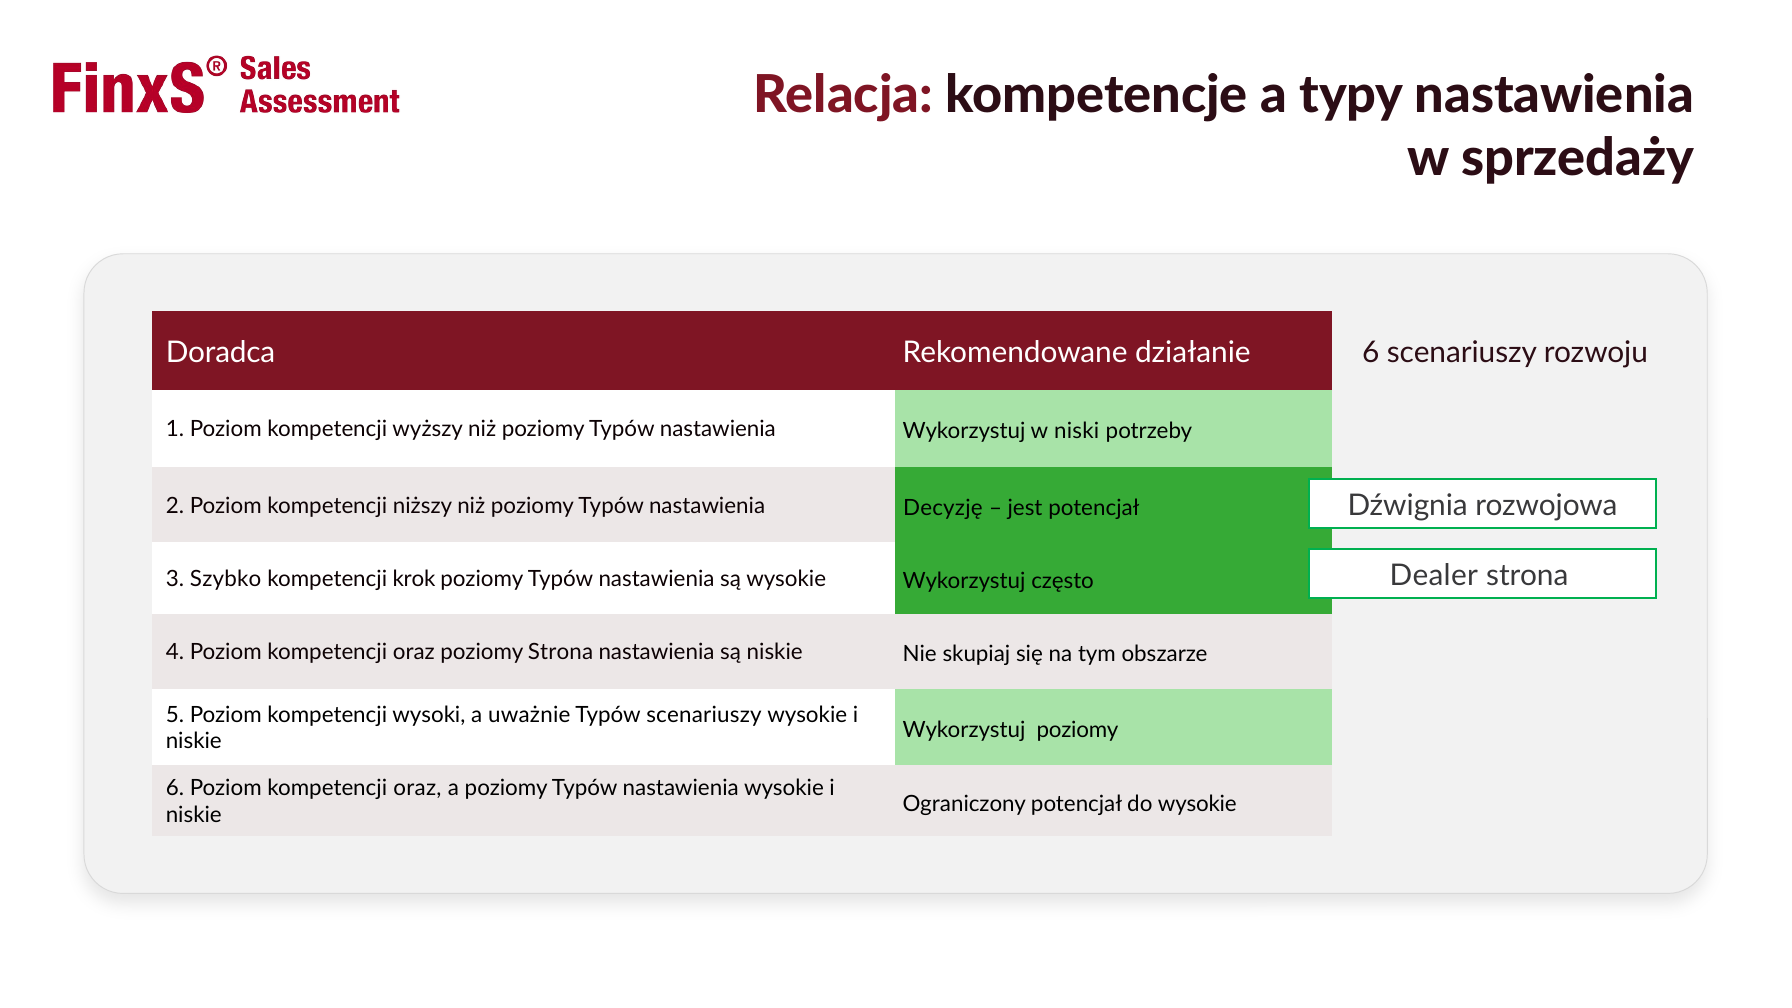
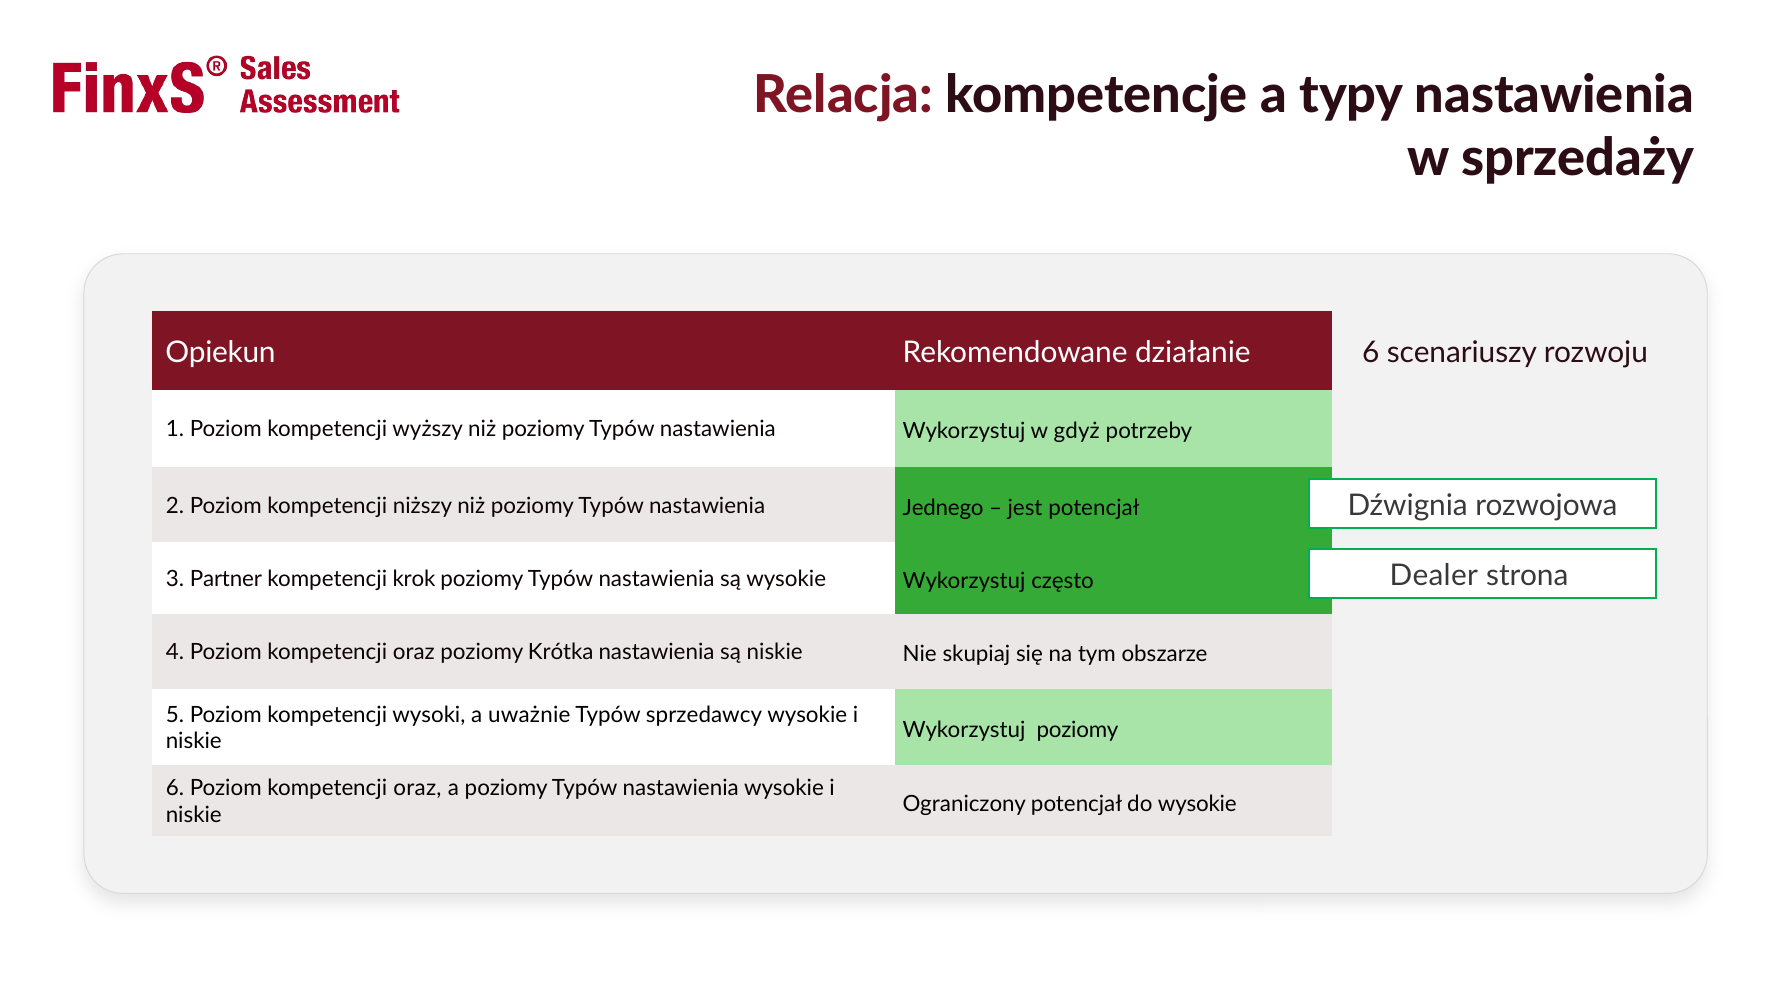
Doradca: Doradca -> Opiekun (220, 352)
niski: niski -> gdyż (1077, 432)
Decyzję: Decyzję -> Jednego (943, 508)
Szybko: Szybko -> Partner (226, 579)
poziomy Strona: Strona -> Krótka (561, 652)
Typów scenariuszy: scenariuszy -> sprzedawcy (704, 715)
